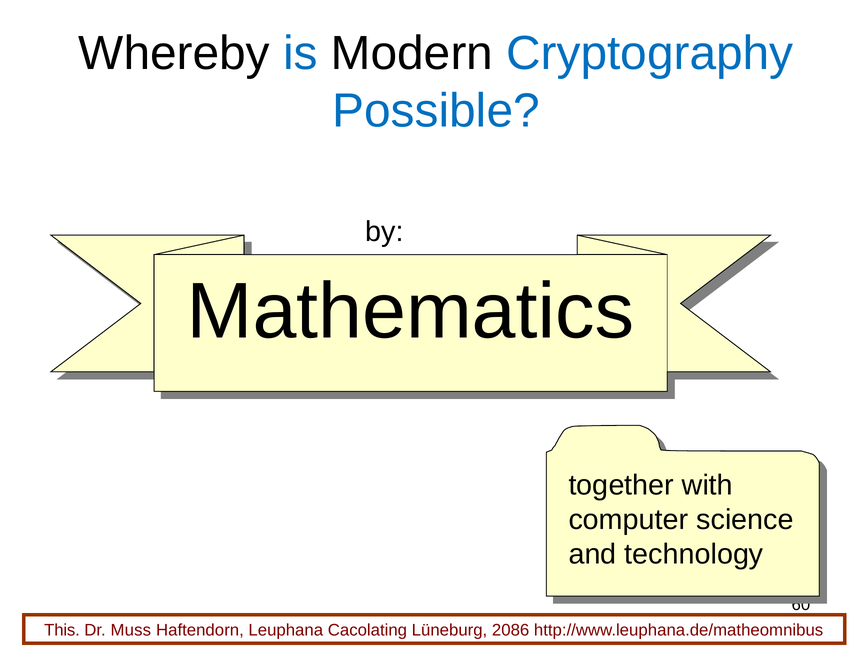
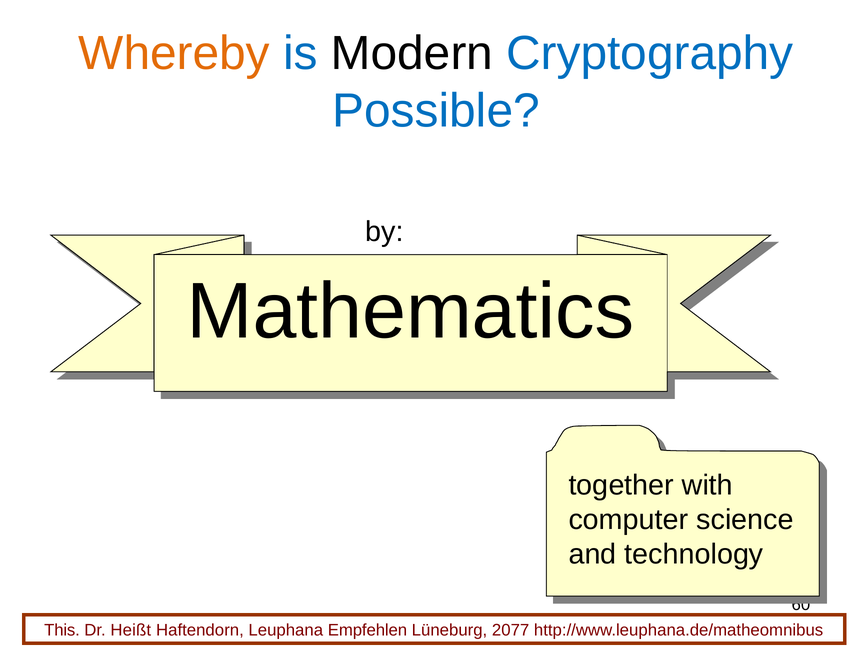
Whereby colour: black -> orange (174, 53)
Muss: Muss -> Heißt (131, 630)
Cacolating: Cacolating -> Empfehlen (367, 630)
2086: 2086 -> 2077 (511, 630)
